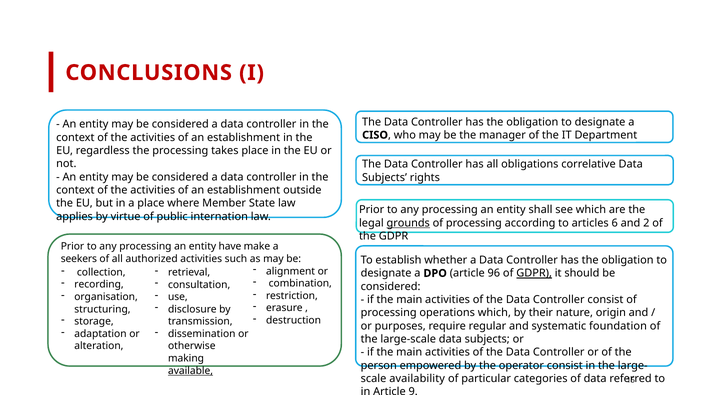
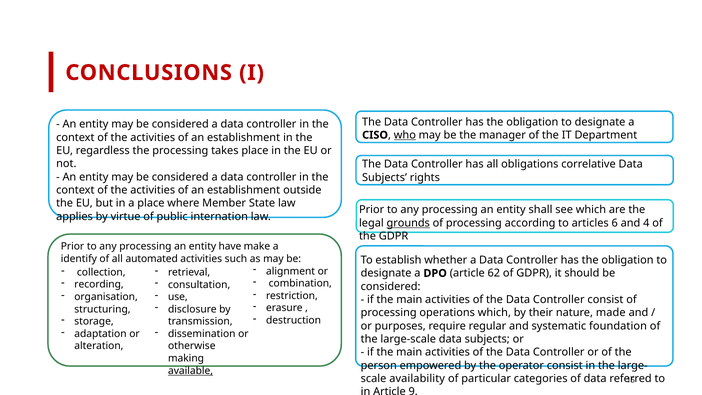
who underline: none -> present (405, 135)
2: 2 -> 4 (646, 223)
seekers: seekers -> identify (79, 259)
authorized: authorized -> automated (152, 259)
96: 96 -> 62 (494, 273)
GDPR underline: present -> none (534, 273)
origin: origin -> made (611, 313)
